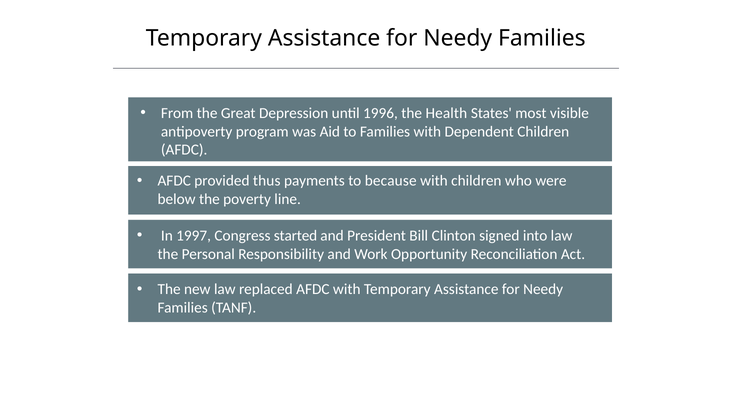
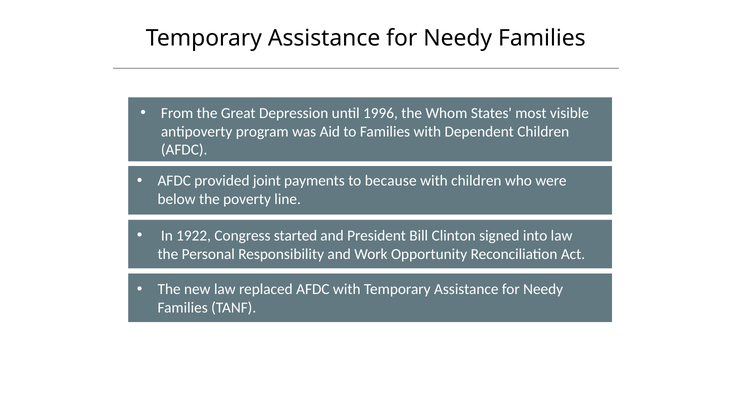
Health: Health -> Whom (446, 113)
thus: thus -> joint (267, 181)
1997: 1997 -> 1922 (194, 236)
